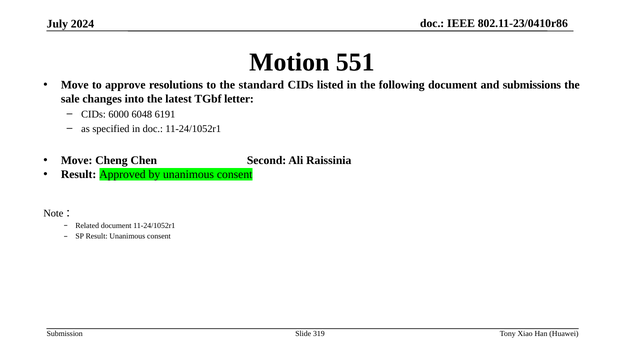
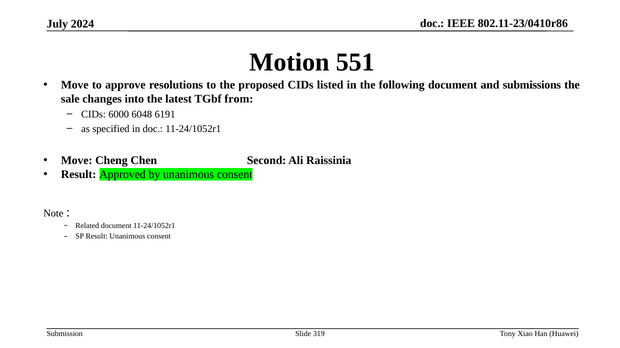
standard: standard -> proposed (261, 85)
letter: letter -> from (239, 99)
